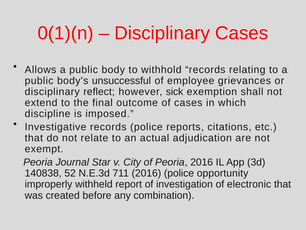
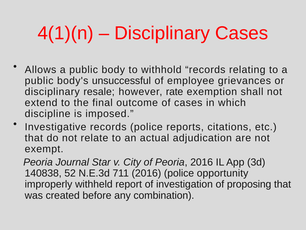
0(1)(n: 0(1)(n -> 4(1)(n (66, 33)
reflect: reflect -> resale (99, 92)
sick: sick -> rate (175, 92)
electronic: electronic -> proposing (249, 184)
